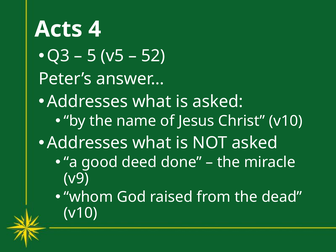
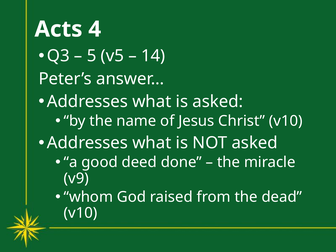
52: 52 -> 14 (153, 56)
